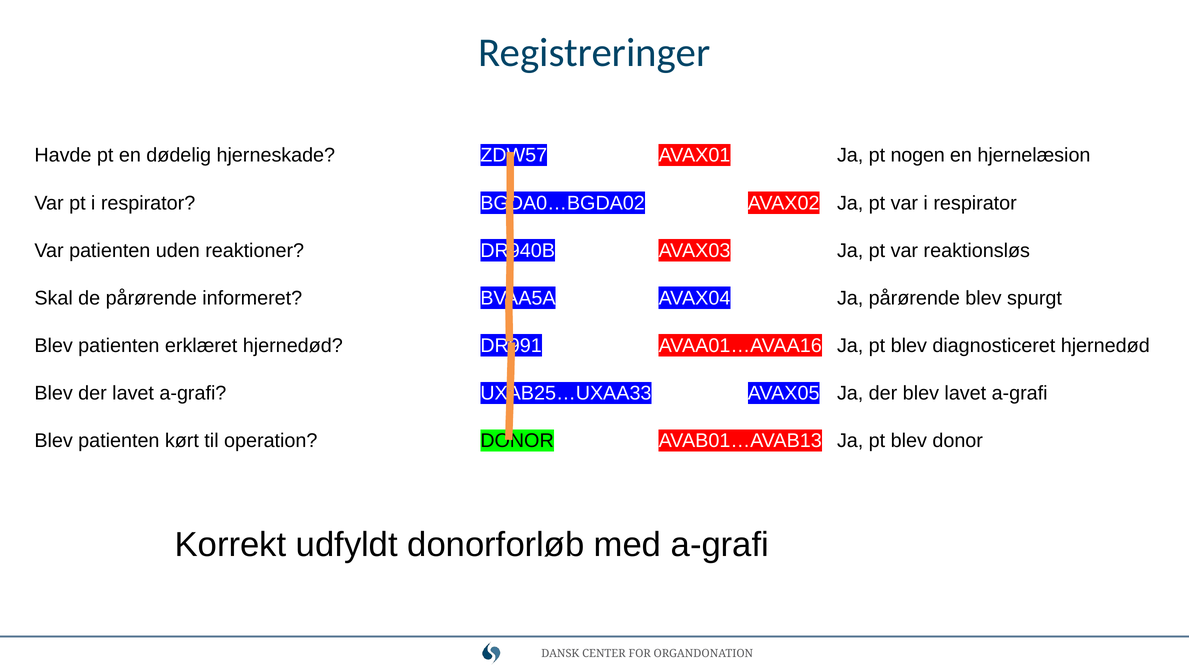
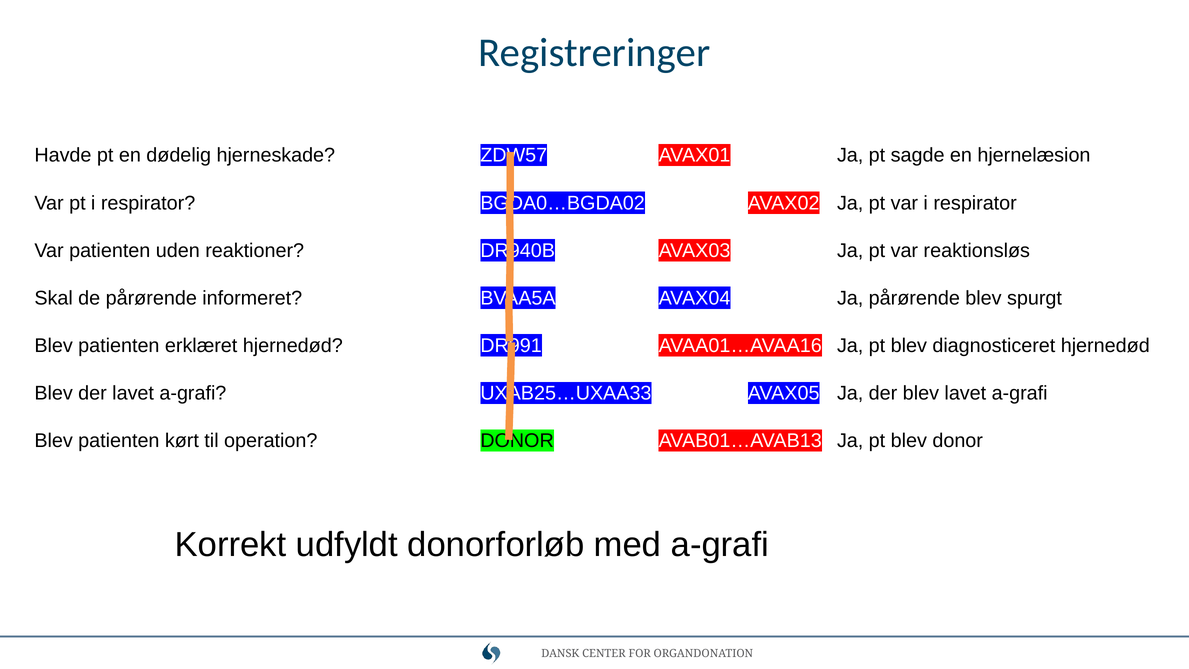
nogen: nogen -> sagde (918, 155)
